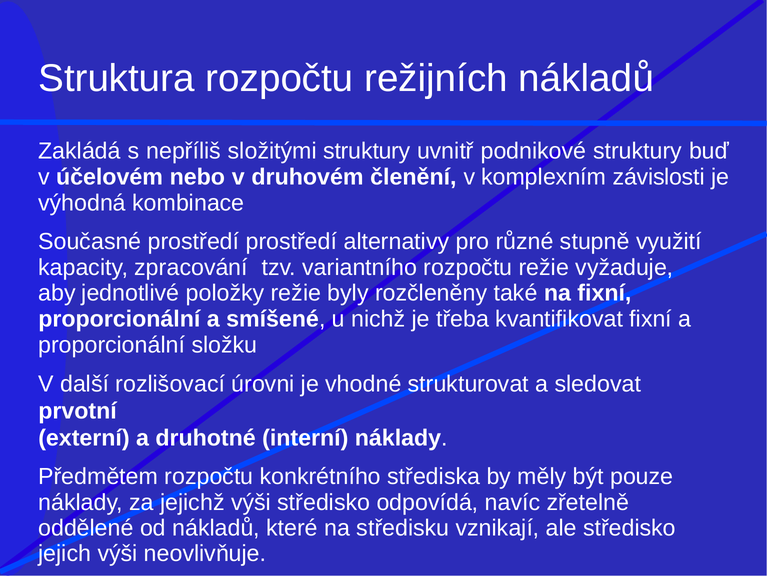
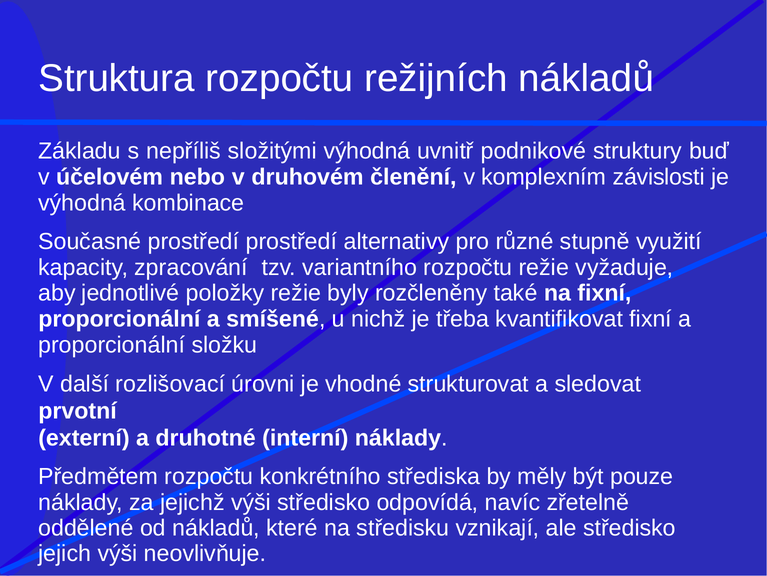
Zakládá: Zakládá -> Základu (79, 151)
složitými struktury: struktury -> výhodná (367, 151)
